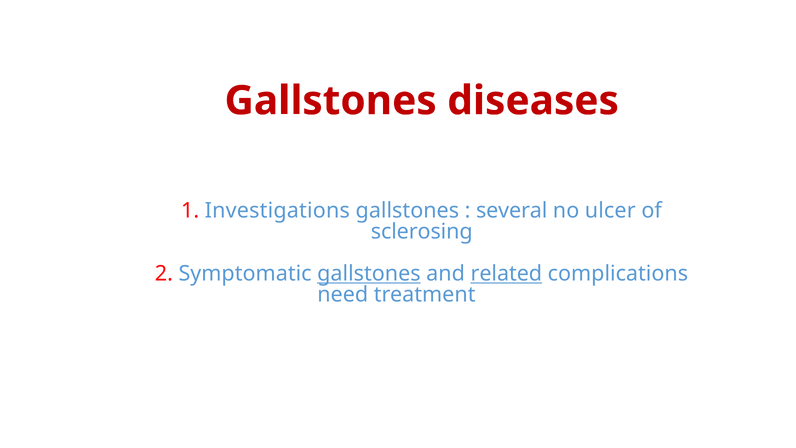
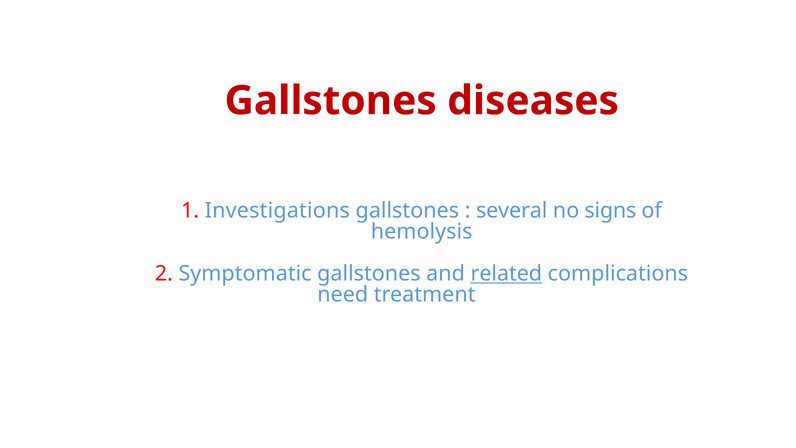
ulcer: ulcer -> signs (610, 211)
sclerosing: sclerosing -> hemolysis (422, 232)
gallstones underline: present -> none (369, 274)
